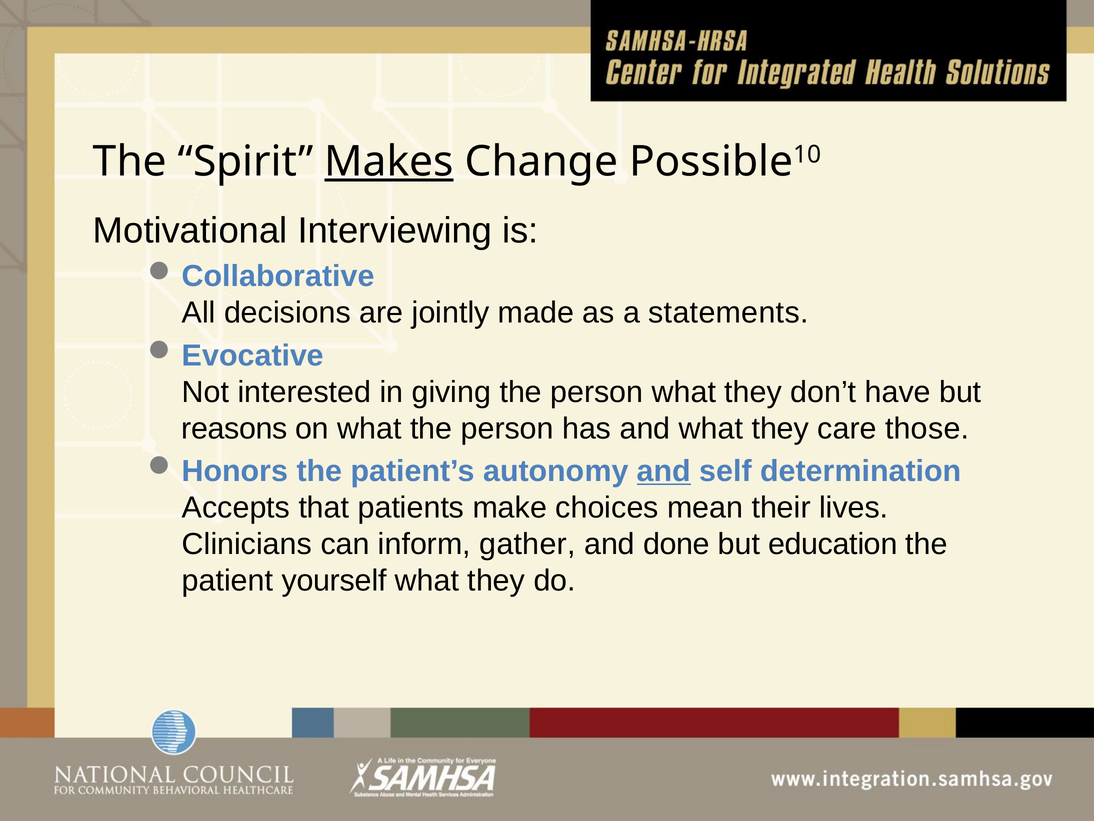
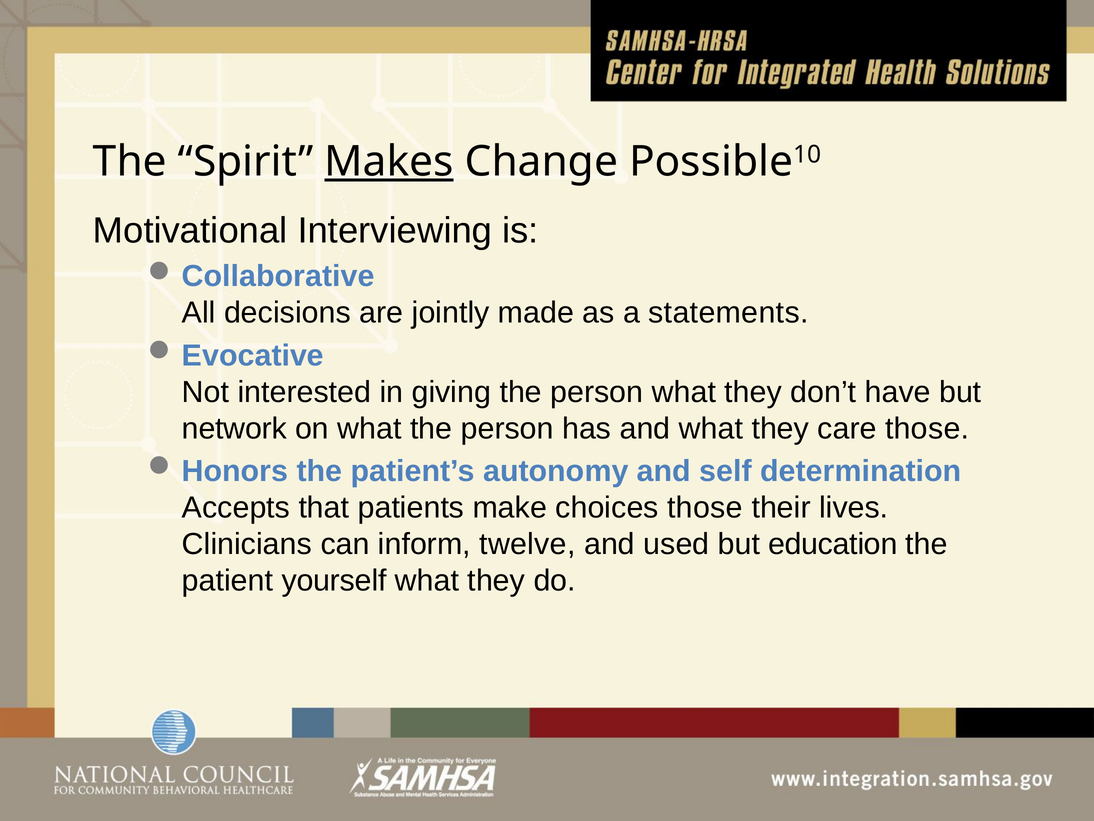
reasons: reasons -> network (234, 428)
and underline: present -> none (664, 471)
choices mean: mean -> those (705, 507)
gather: gather -> twelve (527, 544)
done: done -> used (676, 544)
